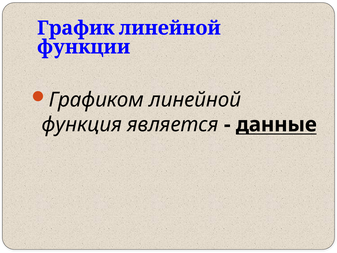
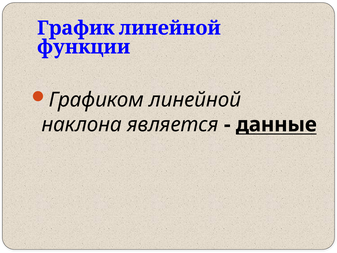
функция: функция -> наклона (82, 124)
